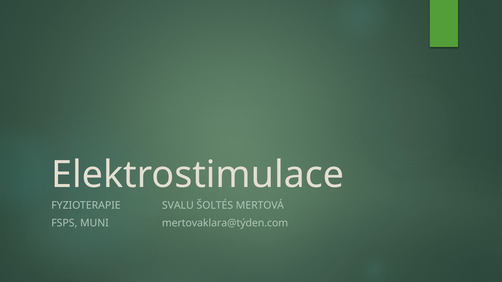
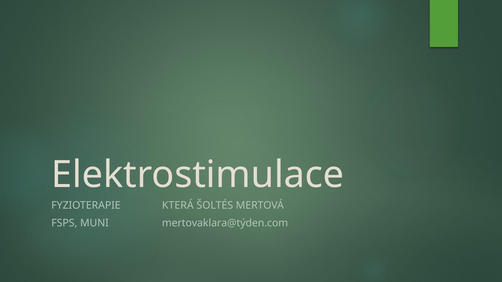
SVALU: SVALU -> KTERÁ (178, 206)
